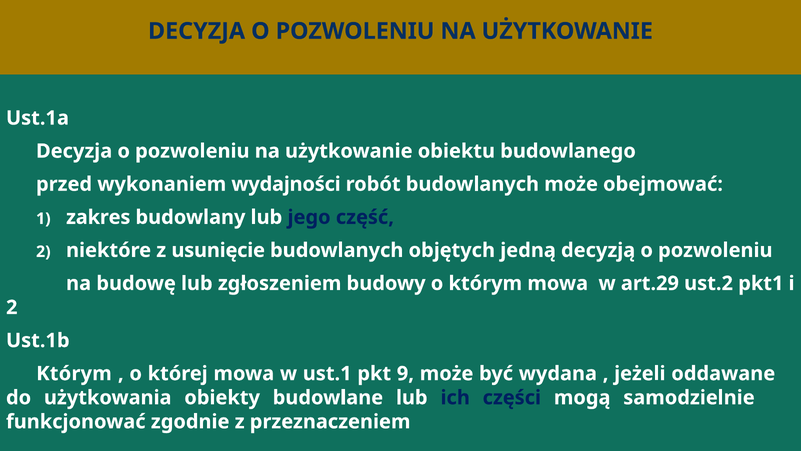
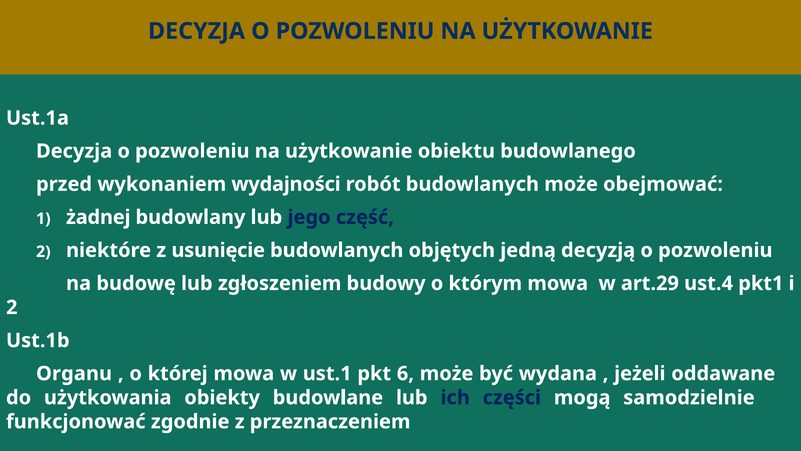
zakres: zakres -> żadnej (98, 217)
ust.2: ust.2 -> ust.4 (709, 283)
Którym: Którym -> Organu (74, 373)
9: 9 -> 6 (405, 373)
